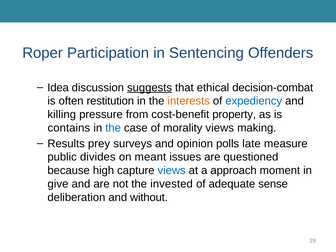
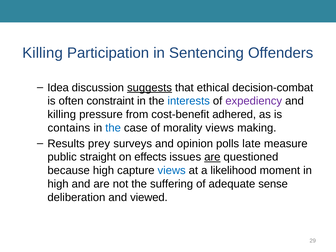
Roper: Roper -> Killing (43, 53)
restitution: restitution -> constraint (110, 101)
interests colour: orange -> blue (189, 101)
expediency colour: blue -> purple (254, 101)
property: property -> adhered (234, 114)
divides: divides -> straight (98, 157)
meant: meant -> effects (150, 157)
are underline: none -> present (212, 157)
approach: approach -> likelihood (234, 170)
give: give -> high (58, 184)
invested: invested -> suffering (172, 184)
without: without -> viewed (149, 197)
